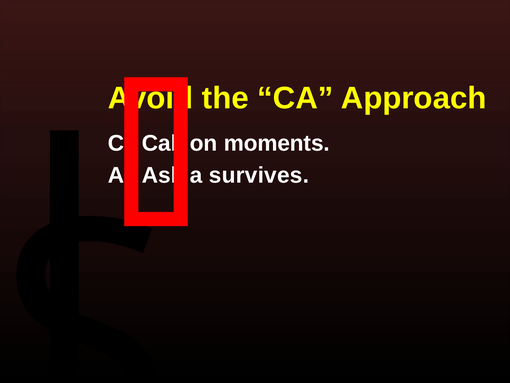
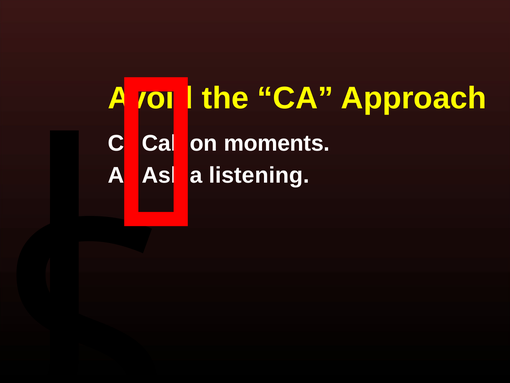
survives: survives -> listening (259, 175)
